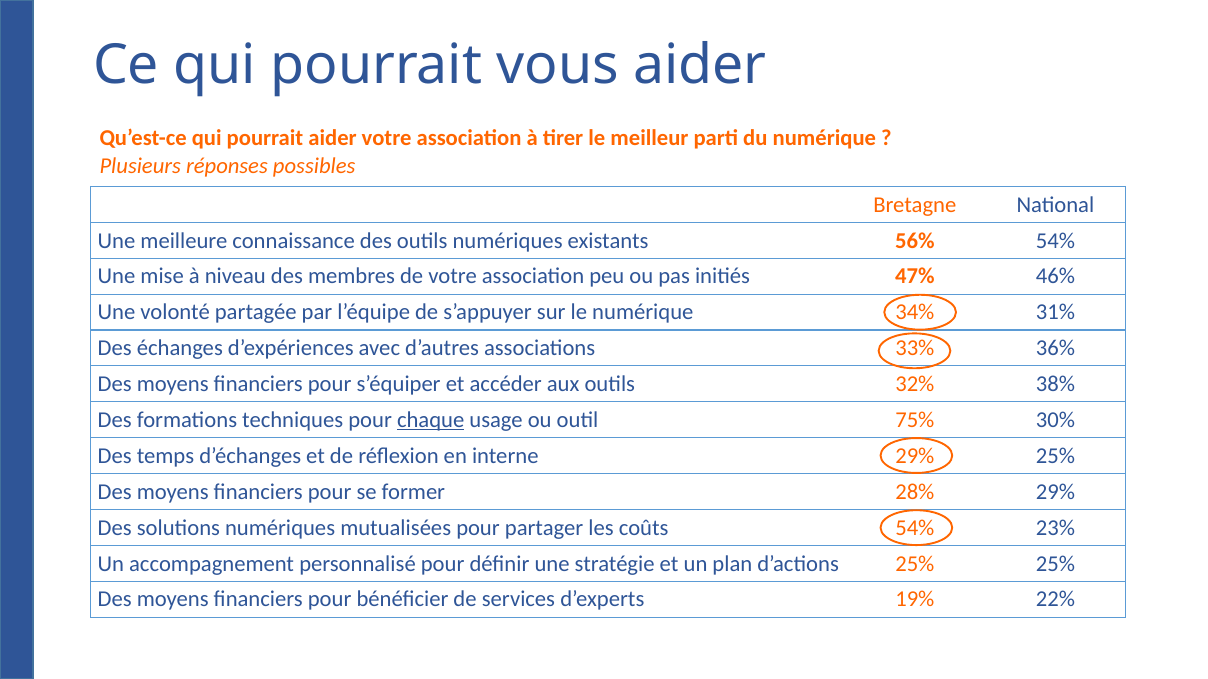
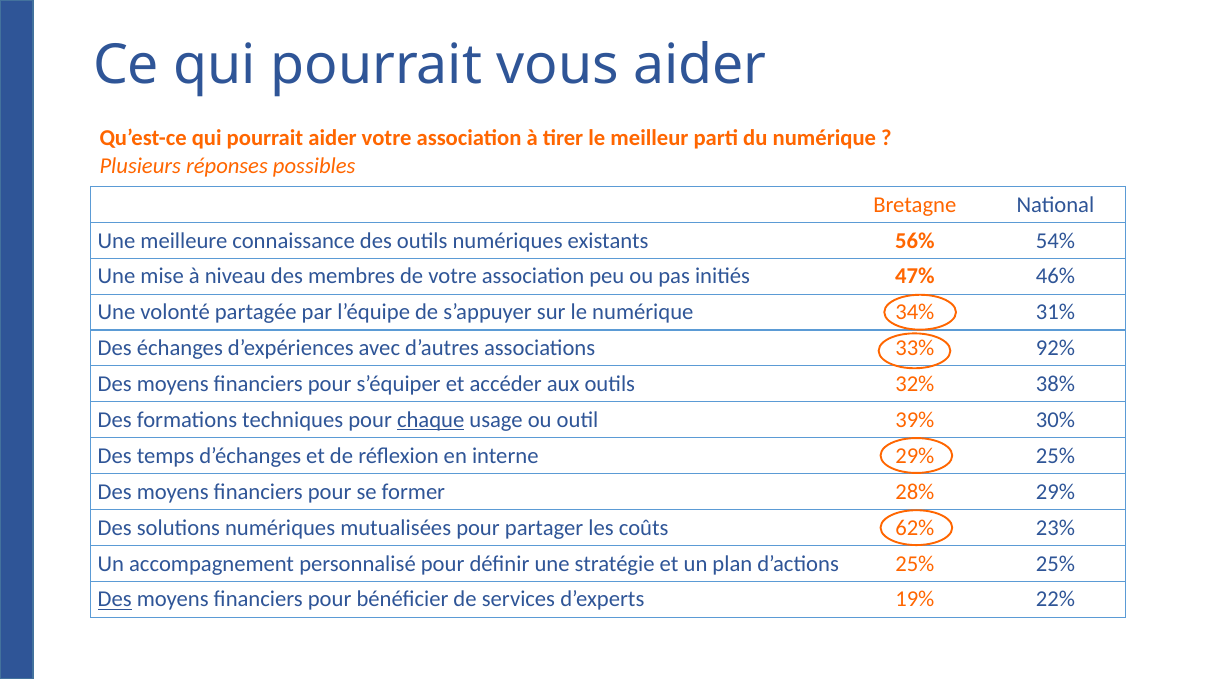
36%: 36% -> 92% (1056, 348)
75%: 75% -> 39% (915, 420)
coûts 54%: 54% -> 62% (915, 528)
Des underline: none -> present (115, 600)
